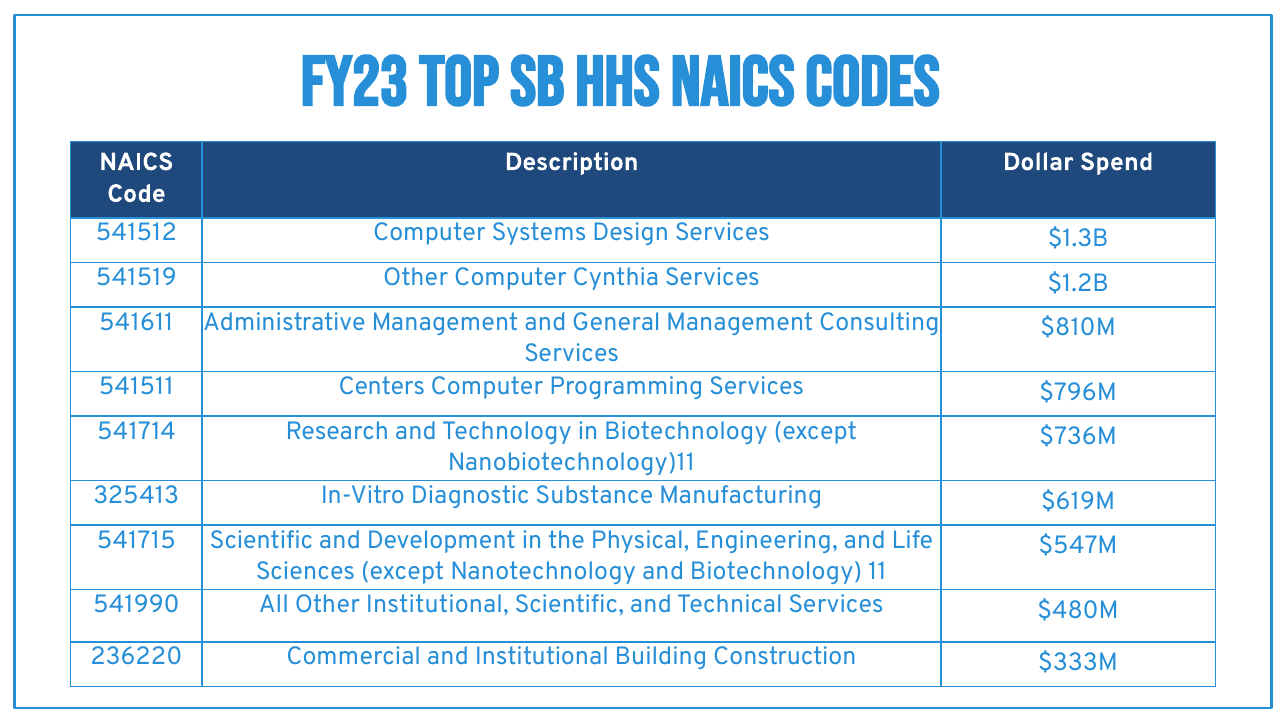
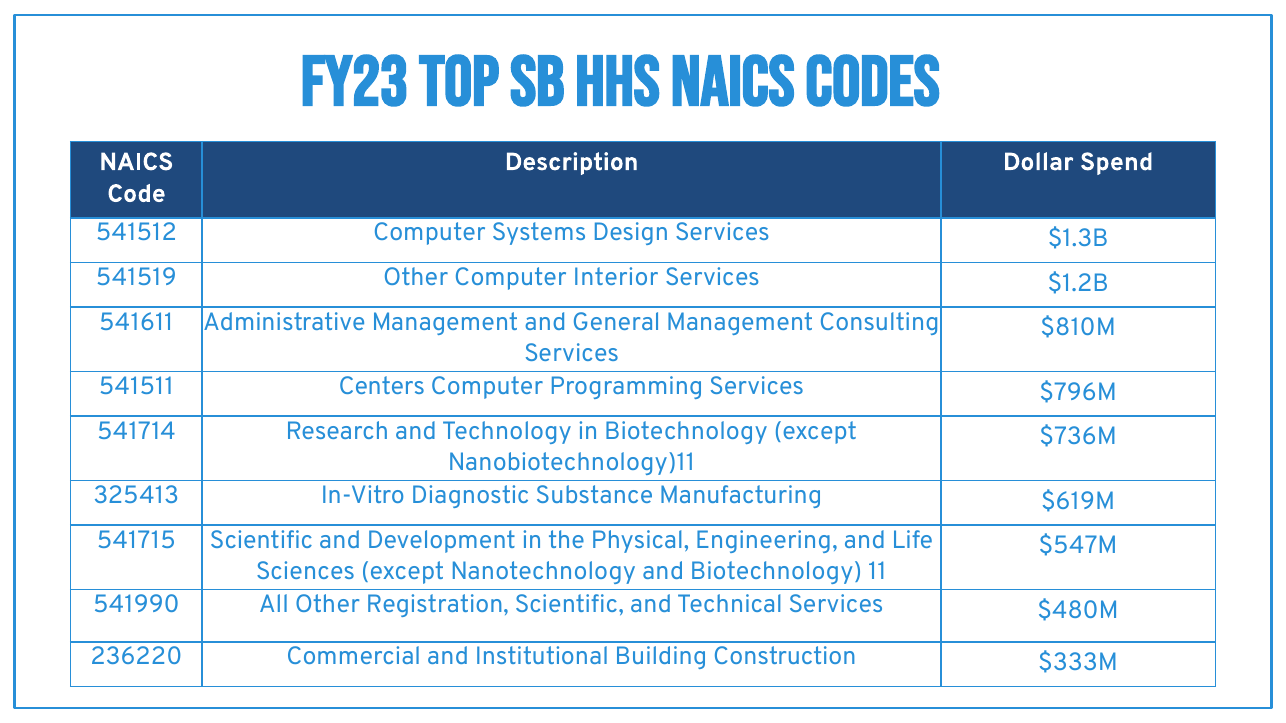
Cynthia: Cynthia -> Interior (616, 277)
Other Institutional: Institutional -> Registration (437, 605)
